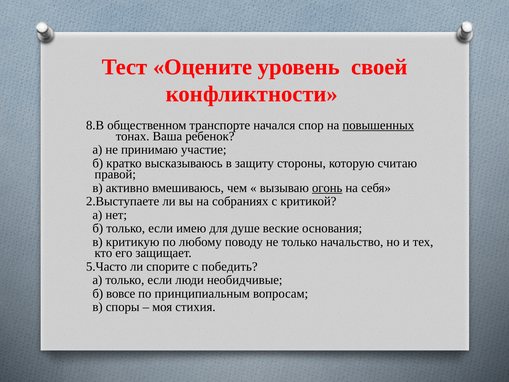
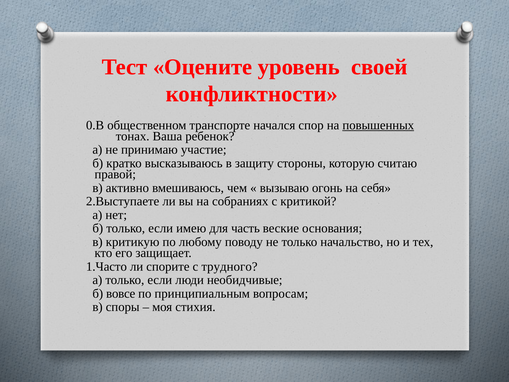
8.В: 8.В -> 0.В (95, 125)
огонь underline: present -> none (327, 188)
душе: душе -> часть (245, 228)
5.Часто: 5.Часто -> 1.Часто (106, 266)
победить: победить -> трудного (230, 266)
